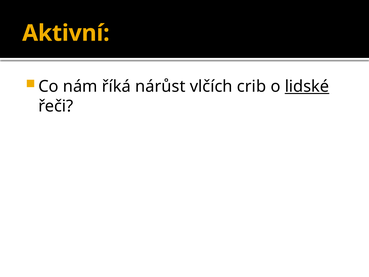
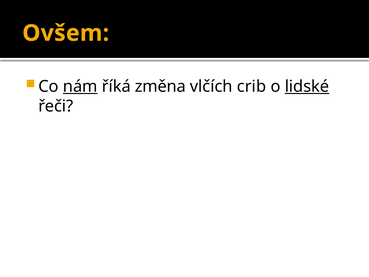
Aktivní: Aktivní -> Ovšem (66, 33)
nám underline: none -> present (80, 86)
nárůst: nárůst -> změna (160, 86)
